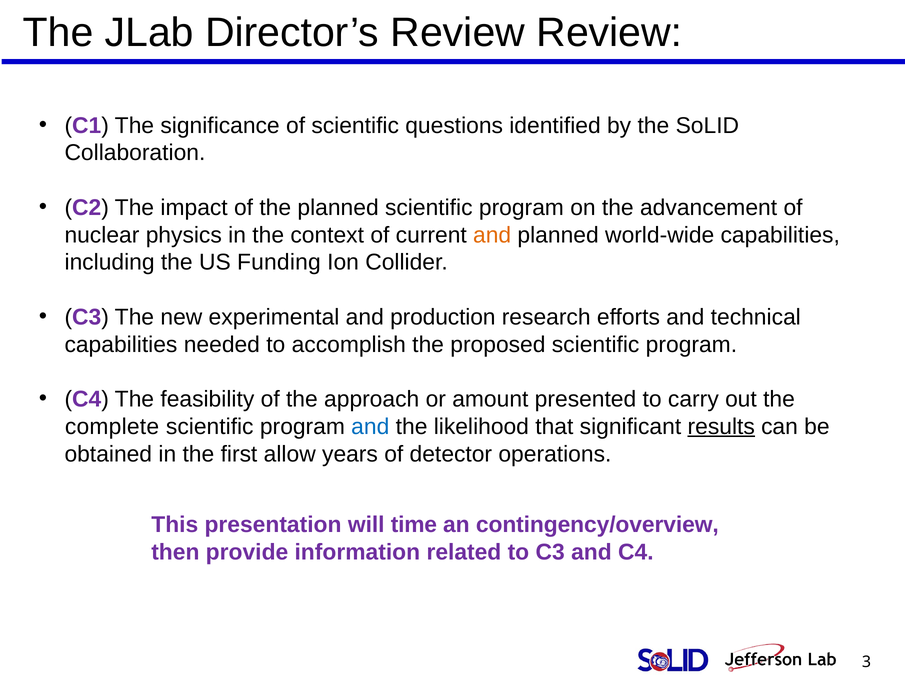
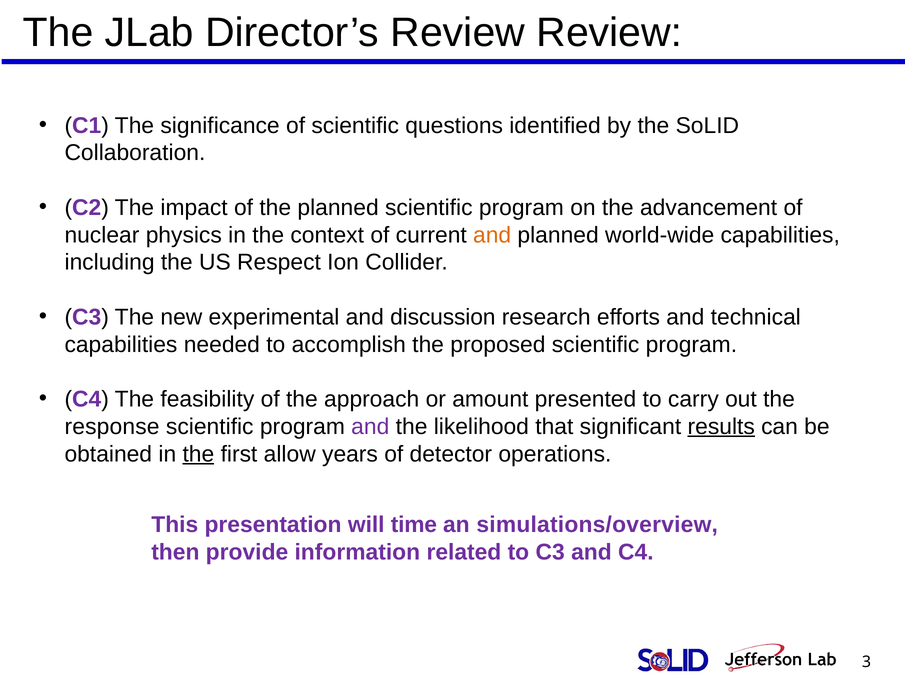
Funding: Funding -> Respect (279, 262)
production: production -> discussion (443, 317)
complete: complete -> response (112, 427)
and colour: blue -> purple (370, 427)
the underline: none -> present (198, 454)
contingency/overview: contingency/overview -> simulations/overview (597, 525)
